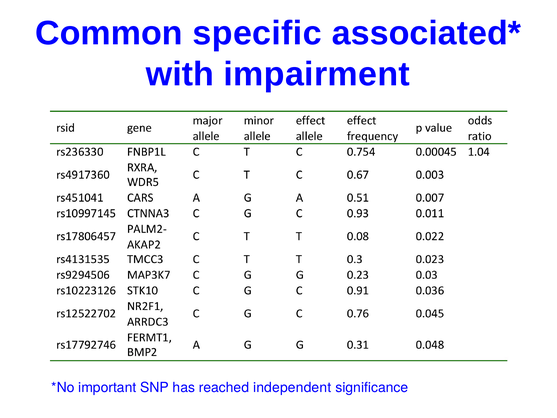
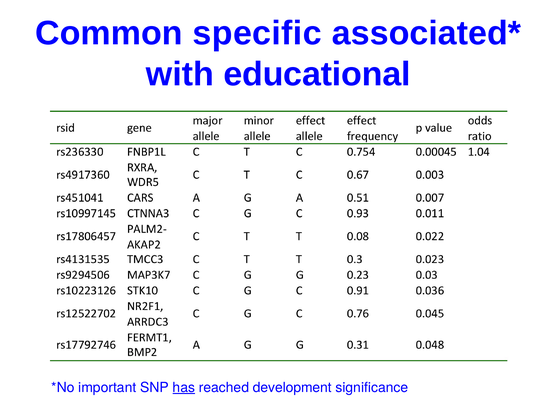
impairment: impairment -> educational (317, 74)
has underline: none -> present (184, 387)
independent: independent -> development (292, 387)
